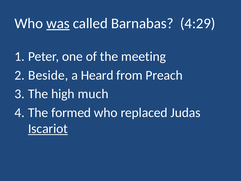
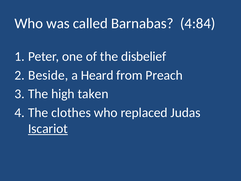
was underline: present -> none (58, 23)
4:29: 4:29 -> 4:84 (198, 23)
meeting: meeting -> disbelief (144, 56)
much: much -> taken (93, 94)
formed: formed -> clothes (71, 113)
